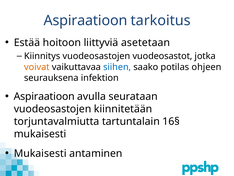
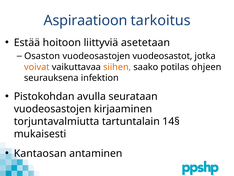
Kiinnitys: Kiinnitys -> Osaston (42, 56)
siihen colour: blue -> orange (117, 67)
Aspiraatioon: Aspiraatioon -> Pistokohdan (44, 96)
kiinnitetään: kiinnitetään -> kirjaaminen (123, 109)
16§: 16§ -> 14§ (171, 121)
Mukaisesti: Mukaisesti -> Kantaosan (40, 153)
